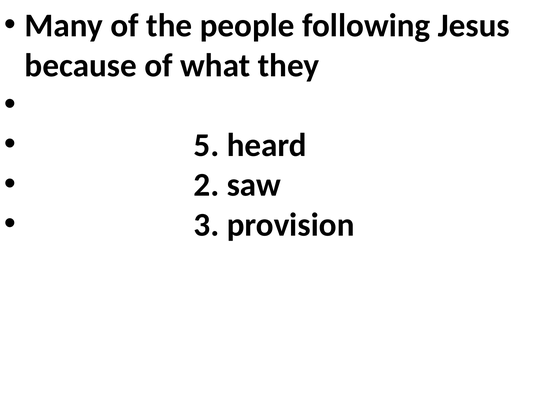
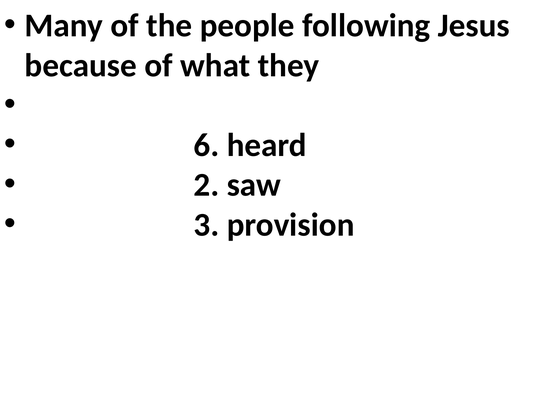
5: 5 -> 6 (206, 145)
